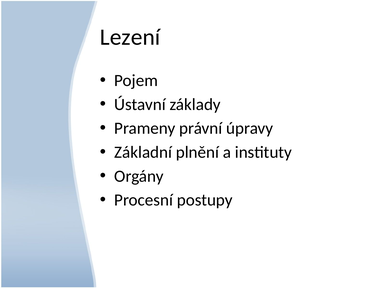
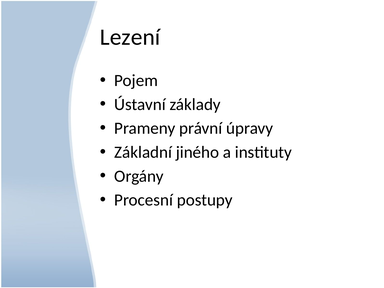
plnění: plnění -> jiného (197, 152)
